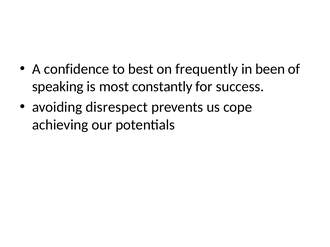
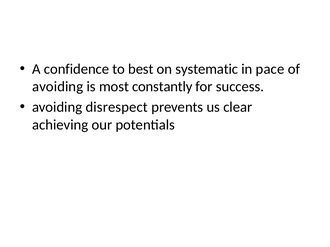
frequently: frequently -> systematic (207, 69)
been: been -> pace (270, 69)
speaking: speaking -> avoiding (58, 87)
cope: cope -> clear (238, 107)
